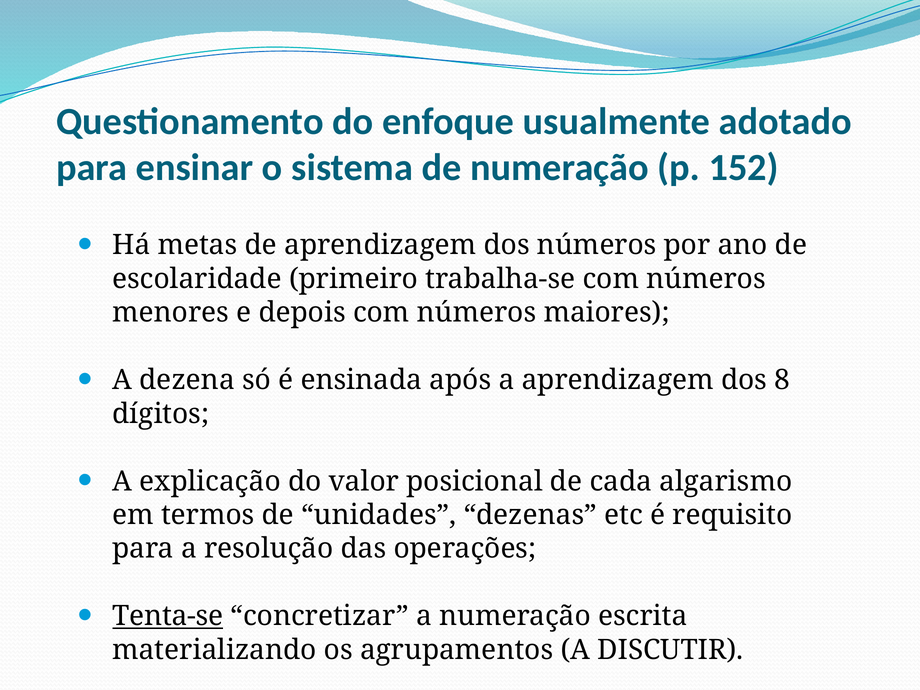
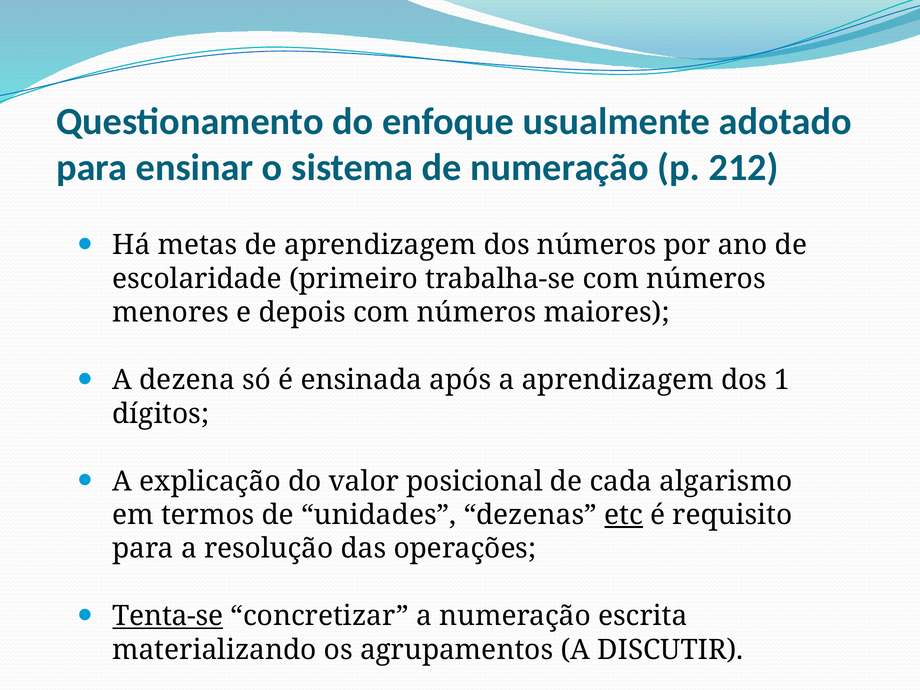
152: 152 -> 212 (744, 168)
8: 8 -> 1 (782, 380)
etc underline: none -> present (624, 515)
